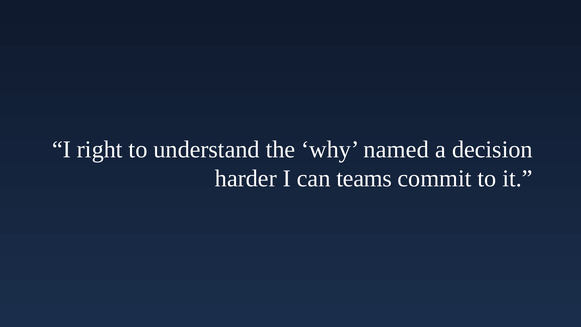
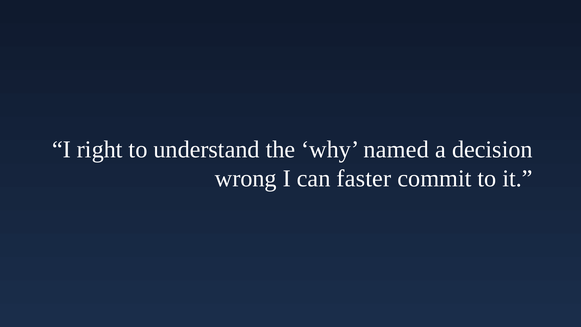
harder: harder -> wrong (246, 178)
teams: teams -> faster (364, 178)
